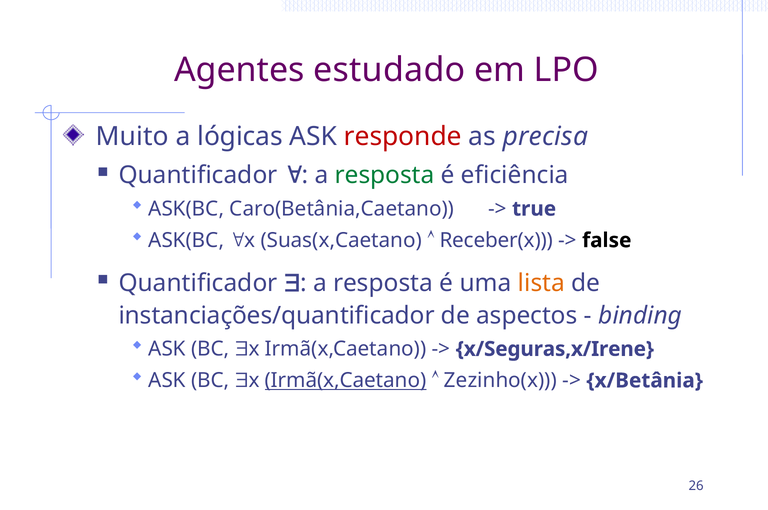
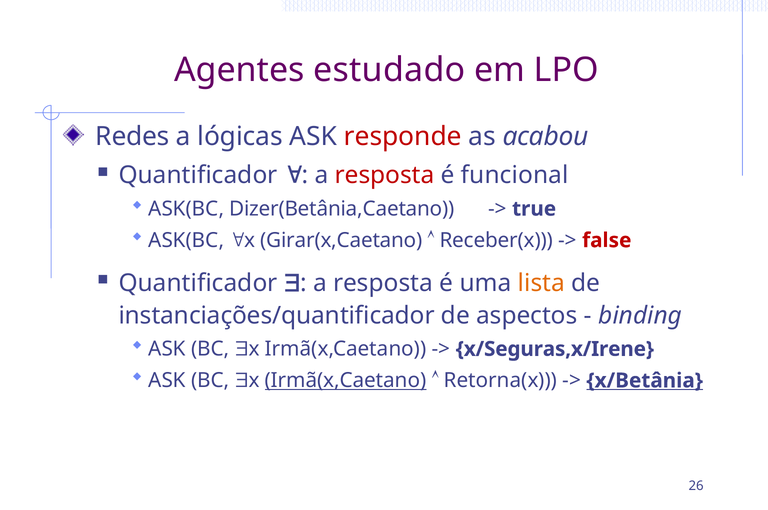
Muito: Muito -> Redes (133, 136)
precisa: precisa -> acabou (546, 136)
resposta colour: green -> red (384, 175)
eficiência: eficiência -> funcional (515, 175)
Caro(Betânia,Caetano: Caro(Betânia,Caetano -> Dizer(Betânia,Caetano (342, 209)
Suas(x,Caetano: Suas(x,Caetano -> Girar(x,Caetano (341, 240)
false colour: black -> red (607, 240)
Zezinho(x: Zezinho(x -> Retorna(x (500, 380)
x/Betânia underline: none -> present (645, 380)
